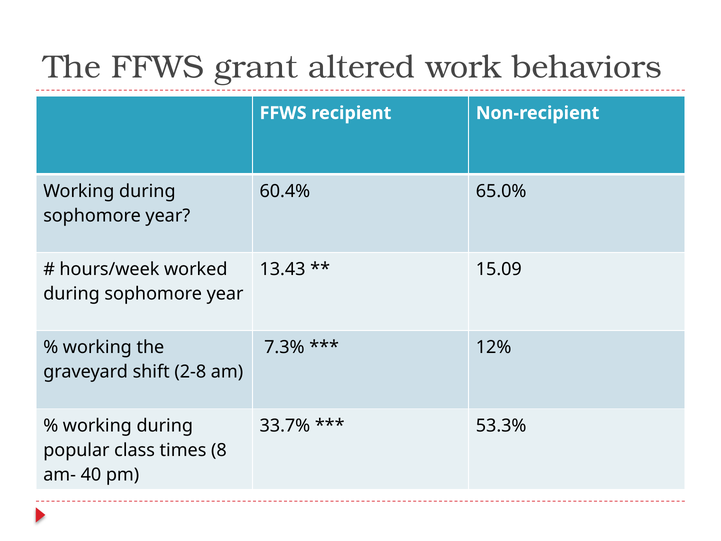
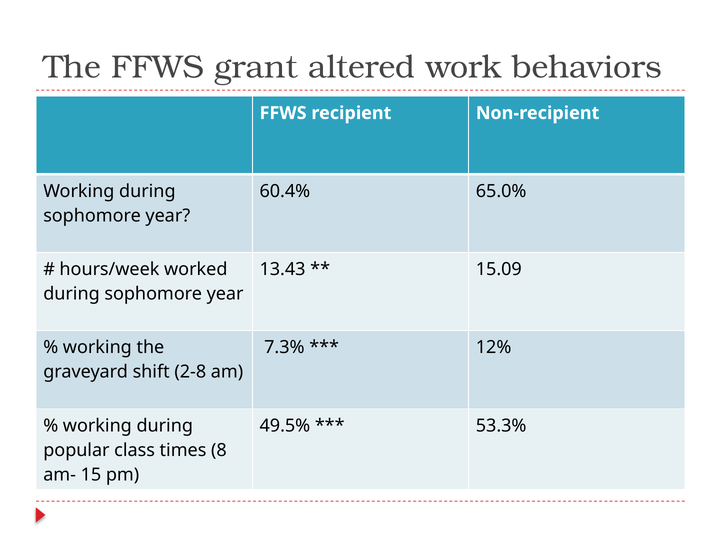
33.7%: 33.7% -> 49.5% (285, 425)
40: 40 -> 15 (91, 474)
